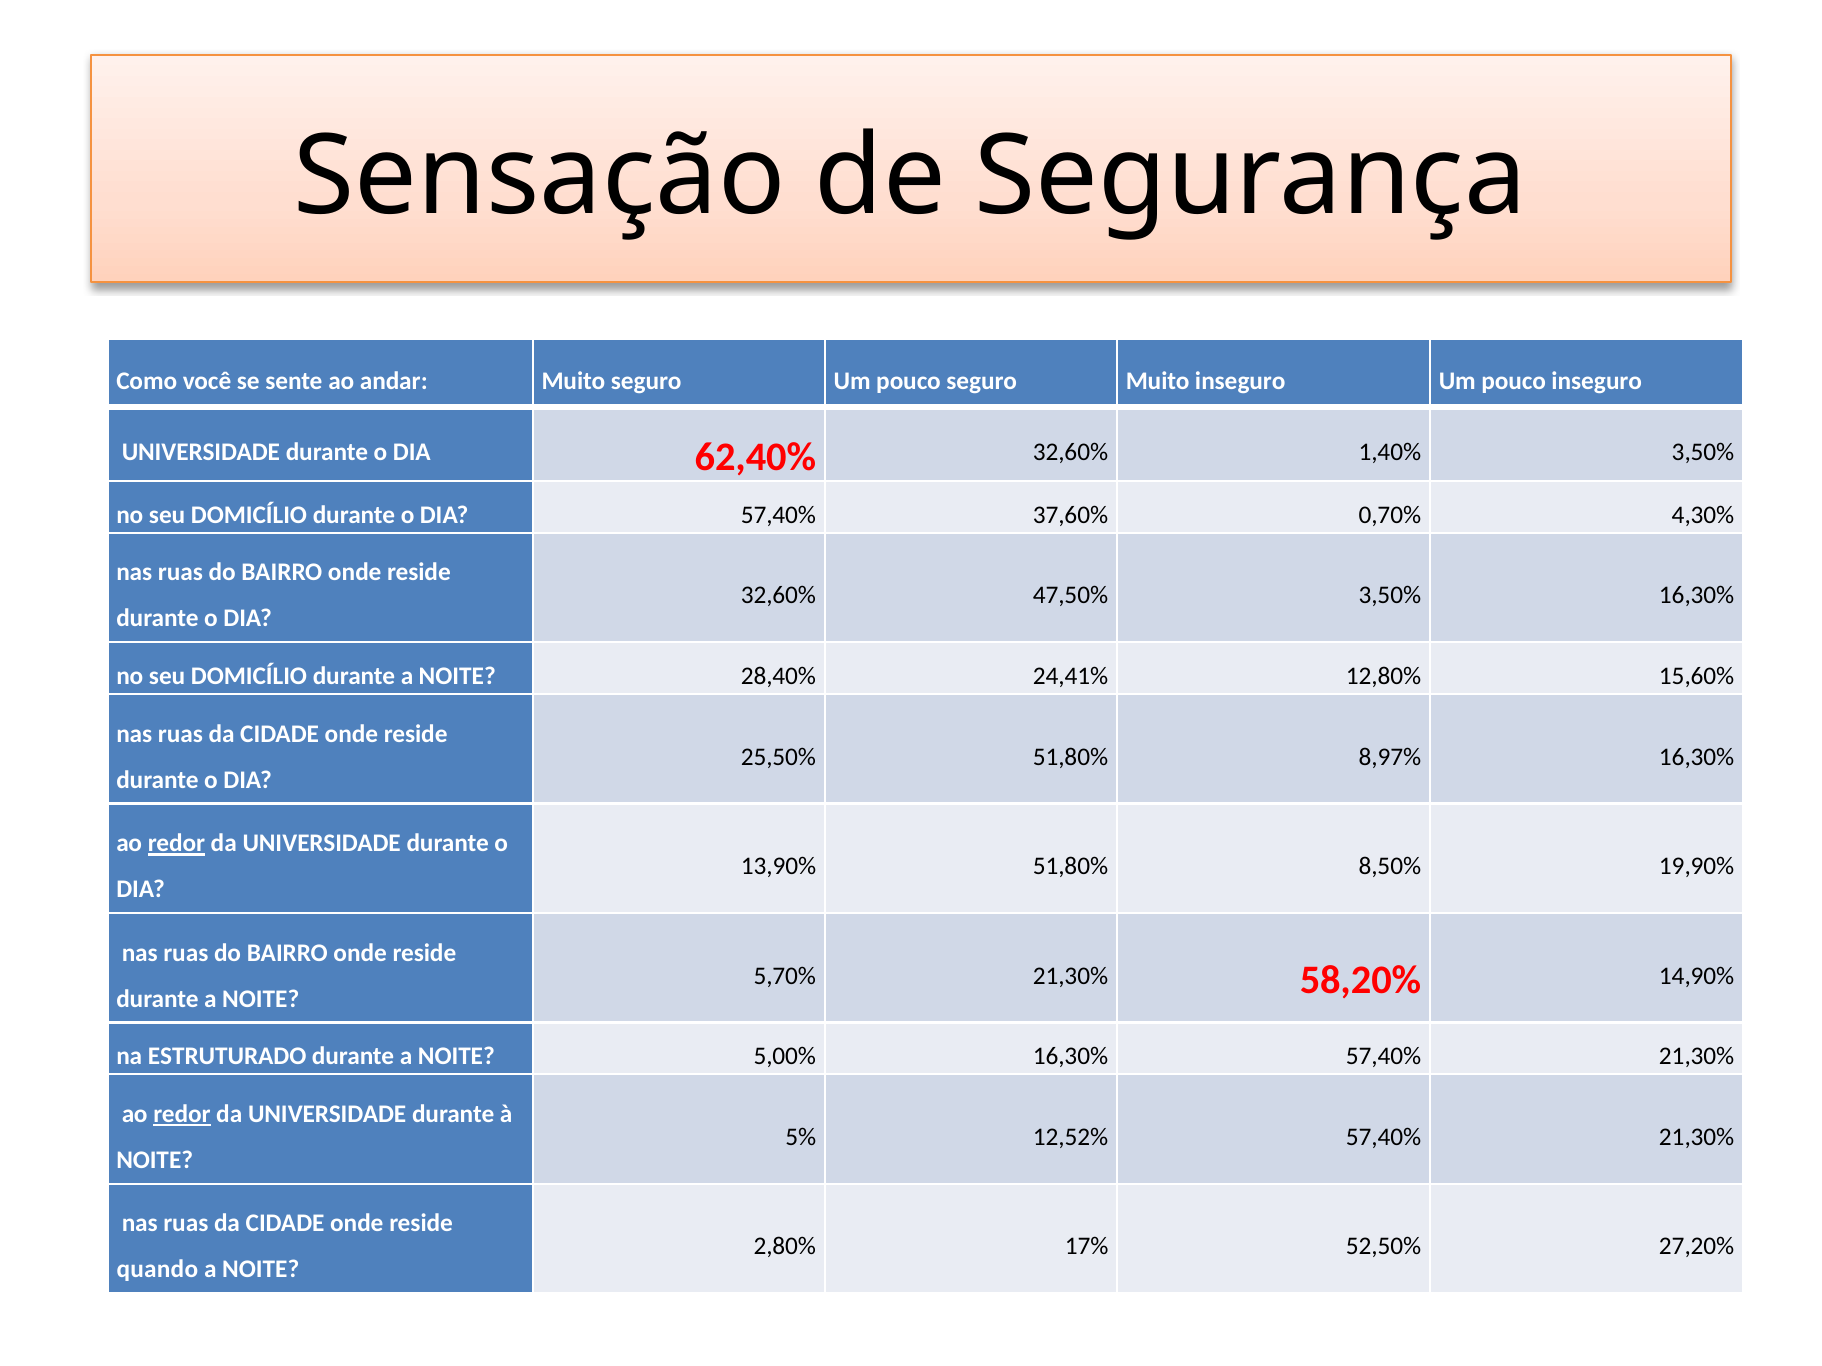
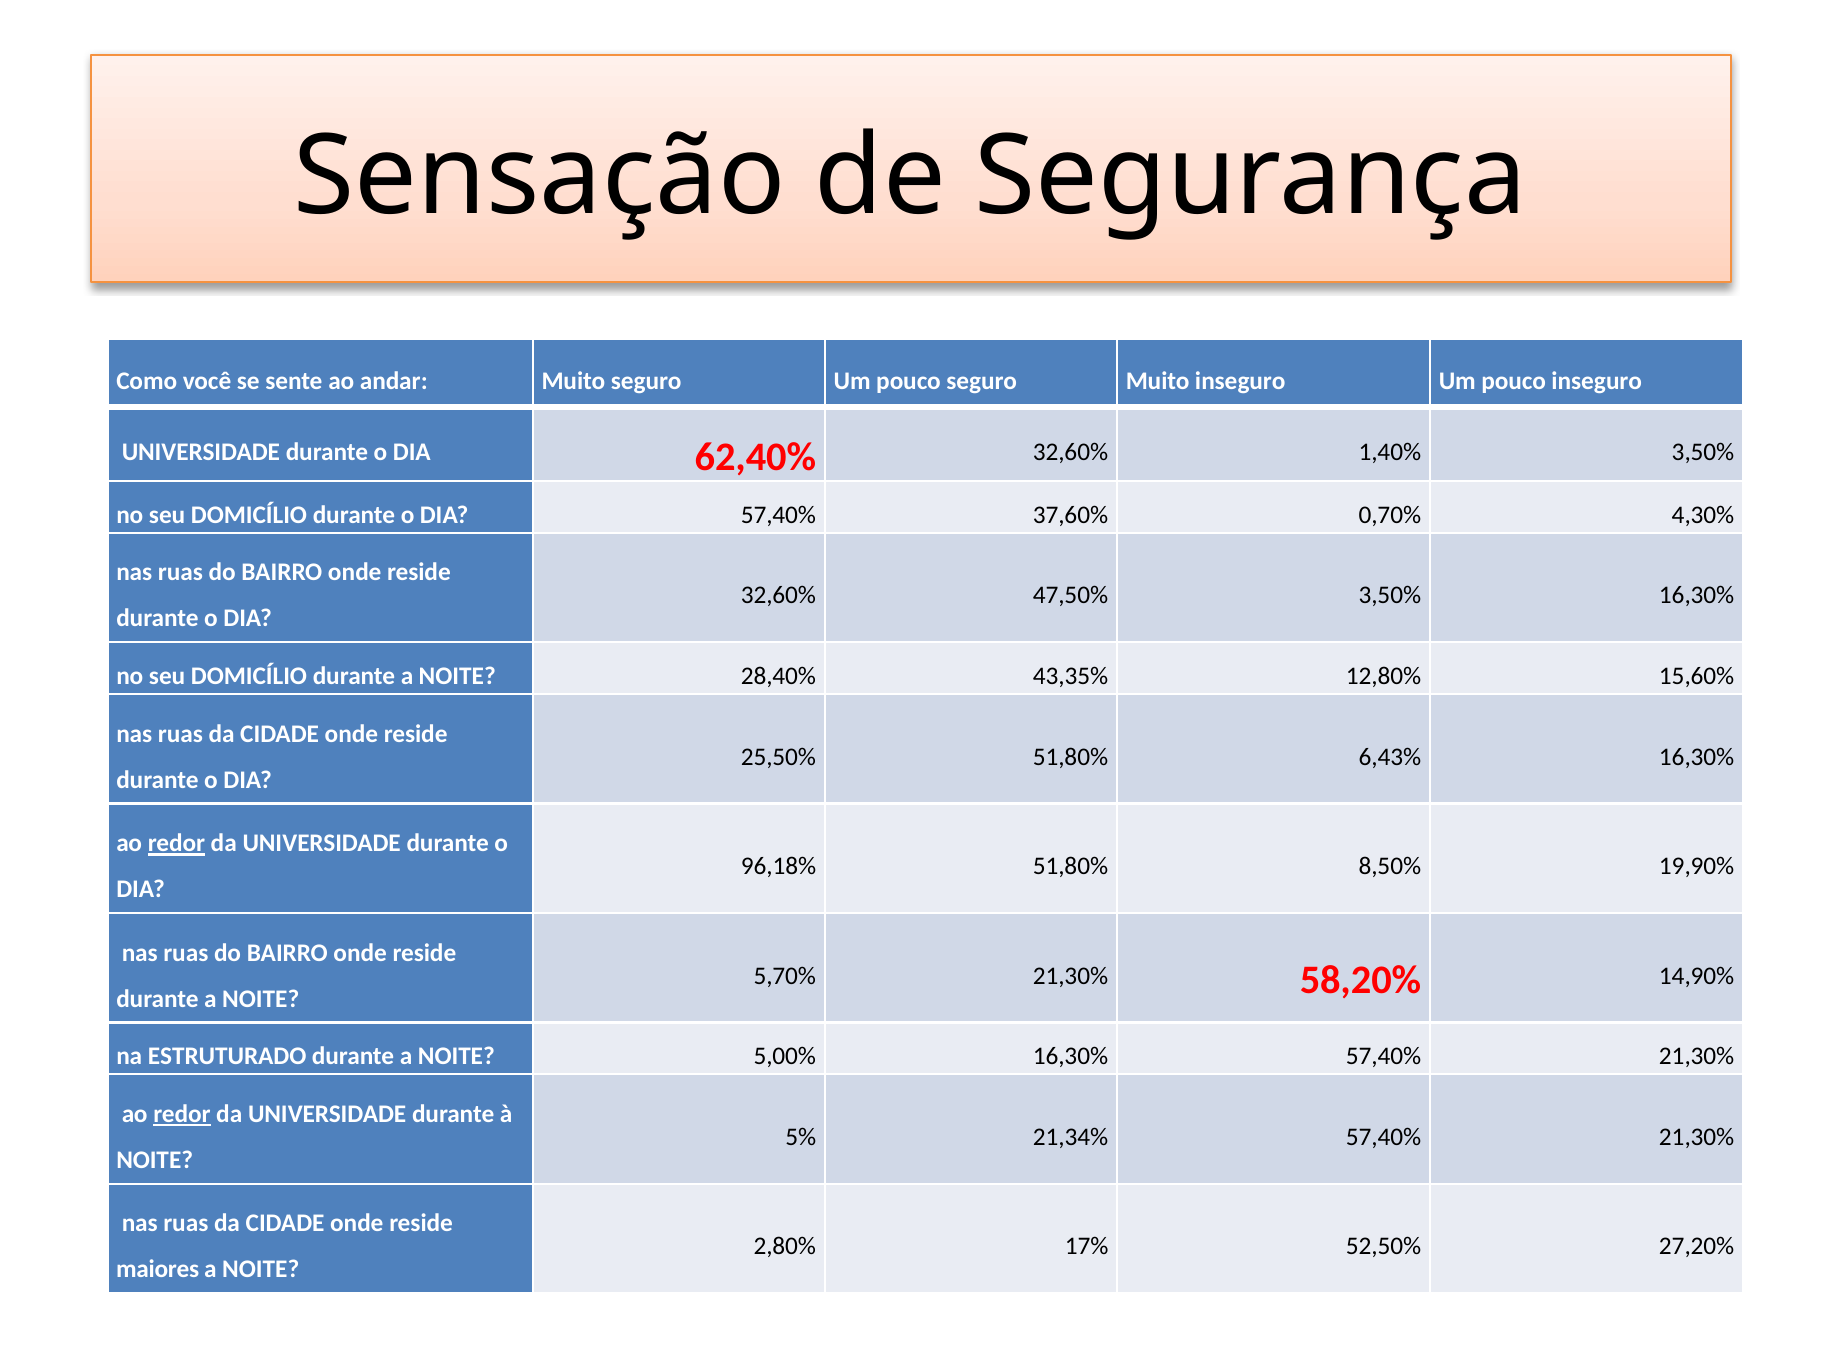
24,41%: 24,41% -> 43,35% (1071, 676)
8,97%: 8,97% -> 6,43% (1390, 757)
13,90%: 13,90% -> 96,18% (778, 866)
12,52%: 12,52% -> 21,34% (1071, 1137)
quando: quando -> maiores (158, 1270)
